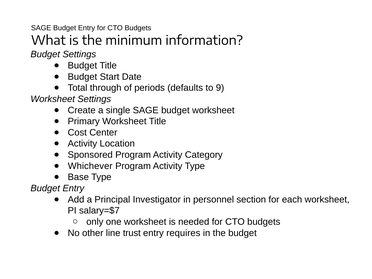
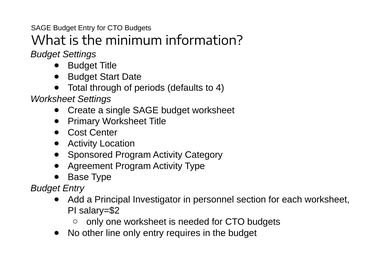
9: 9 -> 4 (220, 88)
Whichever: Whichever -> Agreement (90, 166)
salary=$7: salary=$7 -> salary=$2 (99, 211)
line trust: trust -> only (132, 233)
